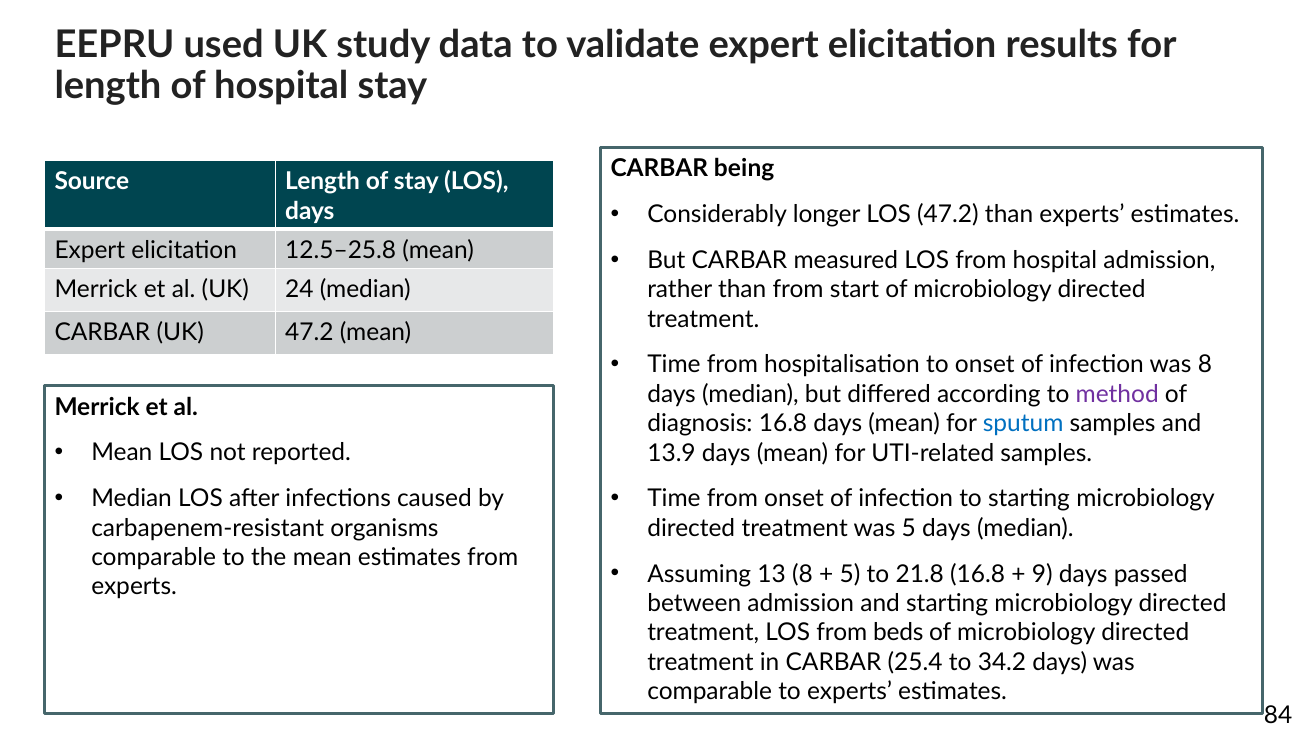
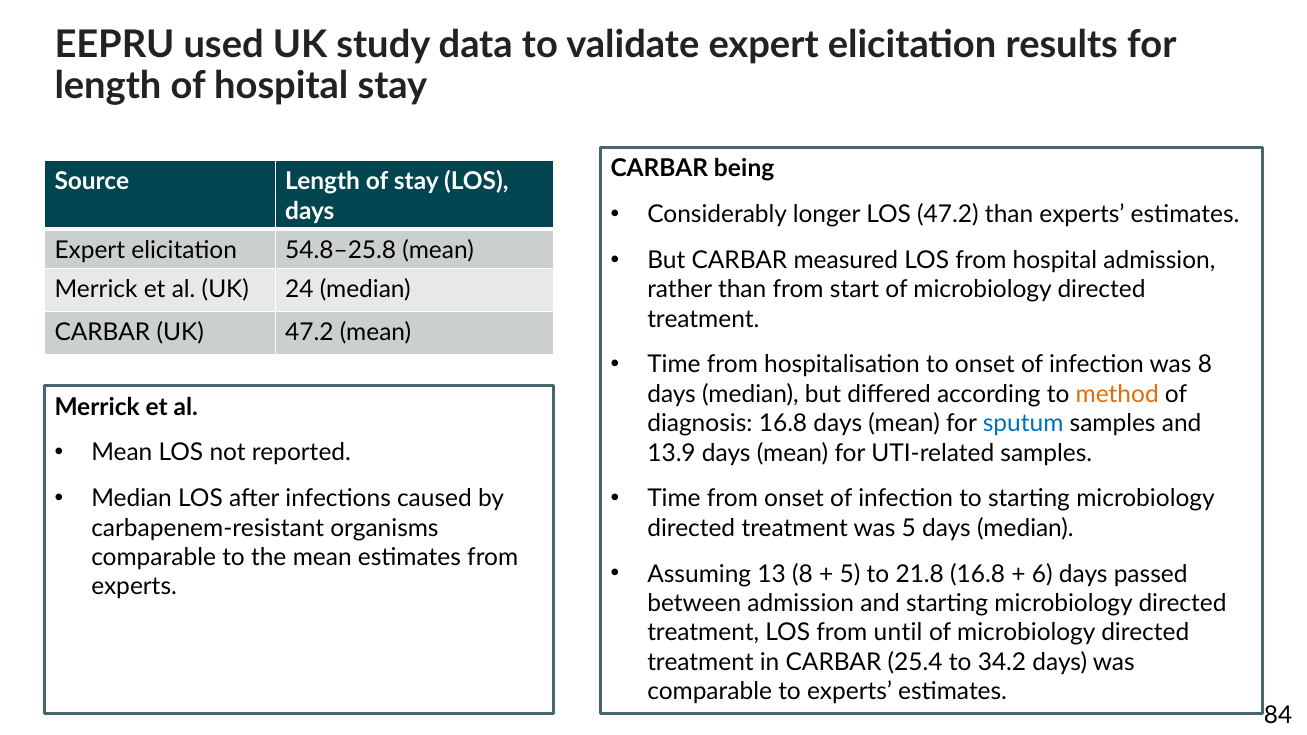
12.5–25.8: 12.5–25.8 -> 54.8–25.8 (341, 250)
method colour: purple -> orange (1117, 394)
9: 9 -> 6 (1042, 574)
beds: beds -> until (898, 633)
